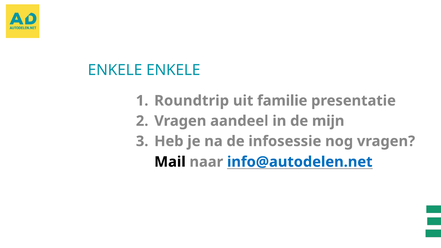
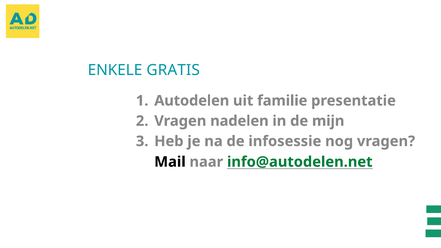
ENKELE ENKELE: ENKELE -> GRATIS (173, 70)
Roundtrip: Roundtrip -> Autodelen (192, 101)
aandeel: aandeel -> nadelen (239, 121)
info@autodelen.net colour: blue -> green (300, 162)
